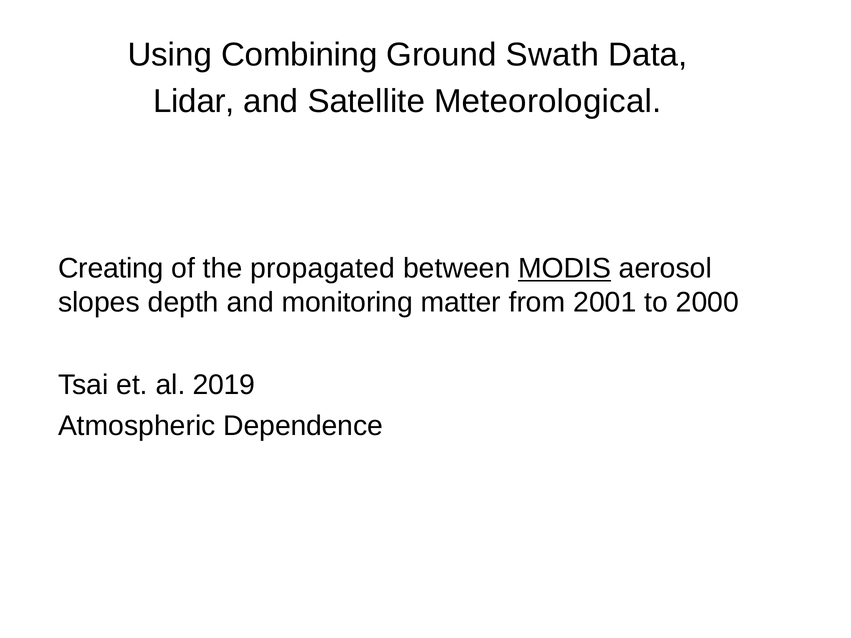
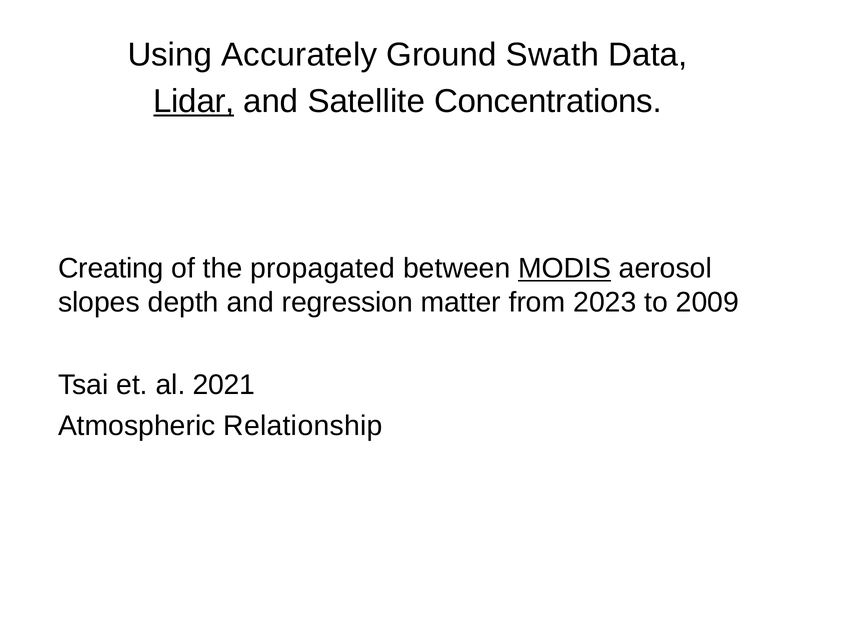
Combining: Combining -> Accurately (299, 55)
Lidar underline: none -> present (194, 102)
Meteorological: Meteorological -> Concentrations (548, 102)
monitoring: monitoring -> regression (347, 303)
2001: 2001 -> 2023 (605, 303)
2000: 2000 -> 2009 (707, 303)
2019: 2019 -> 2021 (224, 385)
Dependence: Dependence -> Relationship (303, 426)
